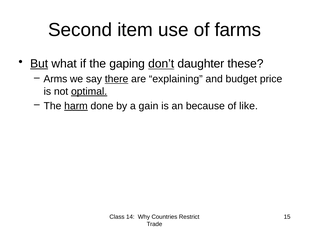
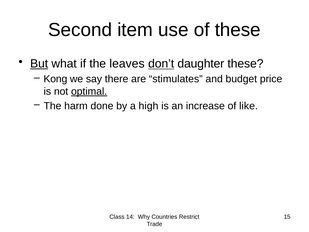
of farms: farms -> these (238, 30)
gaping: gaping -> leaves (127, 64)
Arms: Arms -> Kong (55, 79)
there underline: present -> none (117, 79)
explaining: explaining -> stimulates (176, 79)
harm underline: present -> none (76, 106)
gain: gain -> high (148, 106)
because: because -> increase (205, 106)
